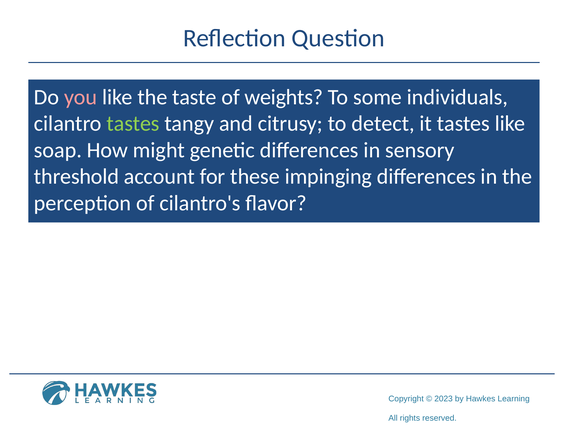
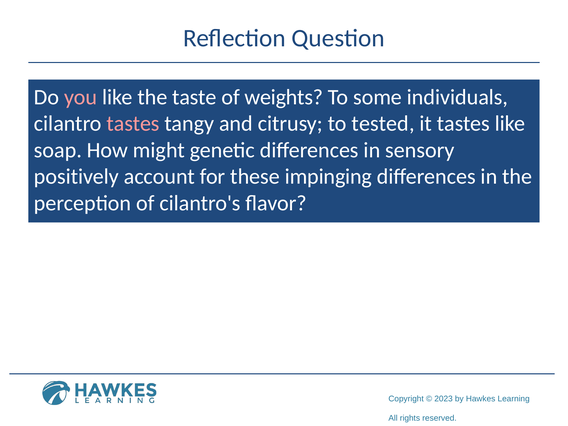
tastes colour: light green -> pink (133, 124)
detect: detect -> tested (383, 124)
threshold: threshold -> positively (76, 177)
